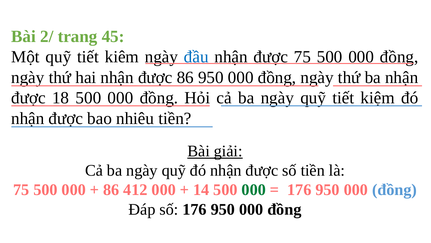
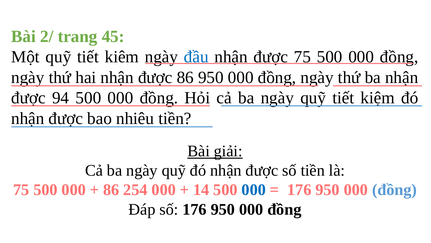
18: 18 -> 94 (61, 98)
412: 412 -> 254 (135, 189)
000 colour: green -> blue (254, 189)
